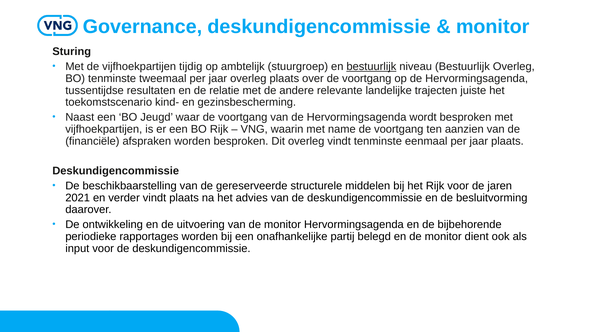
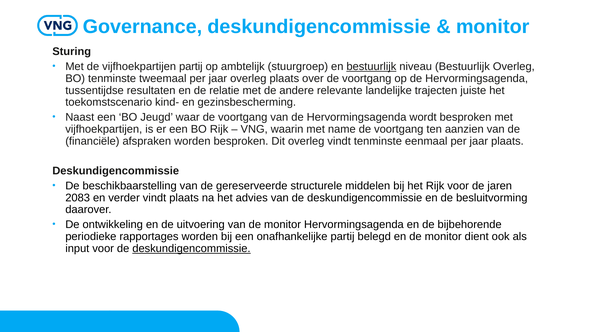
vijfhoekpartijen tijdig: tijdig -> partij (191, 67)
2021: 2021 -> 2083 (78, 198)
deskundigencommissie underline: none -> present (191, 249)
